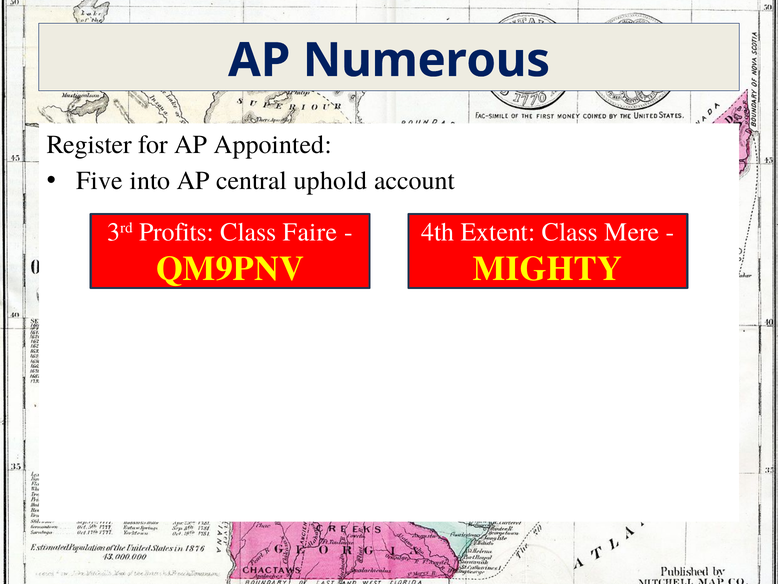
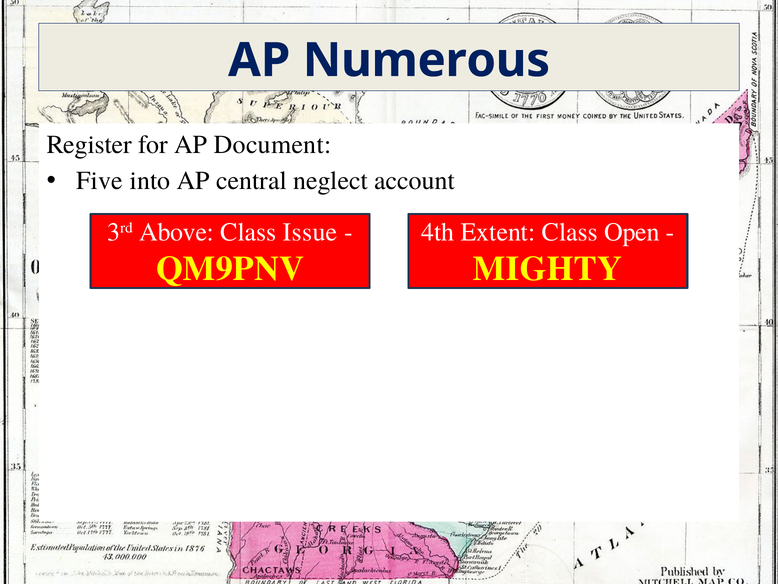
Appointed: Appointed -> Document (273, 144)
uphold: uphold -> neglect (330, 181)
Profits: Profits -> Above (177, 232)
Faire: Faire -> Issue (310, 232)
Mere: Mere -> Open (632, 232)
